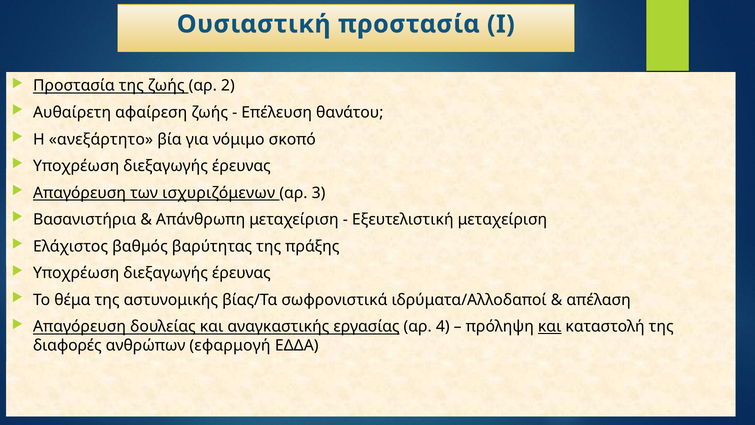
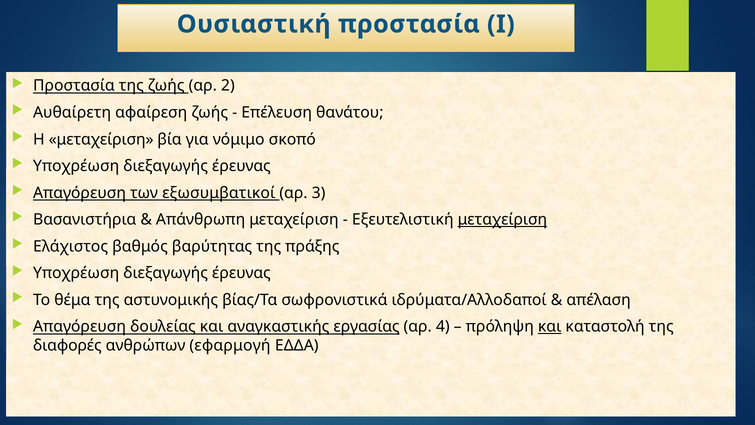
Η ανεξάρτητο: ανεξάρτητο -> μεταχείριση (101, 139)
ισχυριζόμενων: ισχυριζόμενων -> εξωσυμβατικοί (219, 193)
μεταχείριση underline: none -> present (502, 219)
